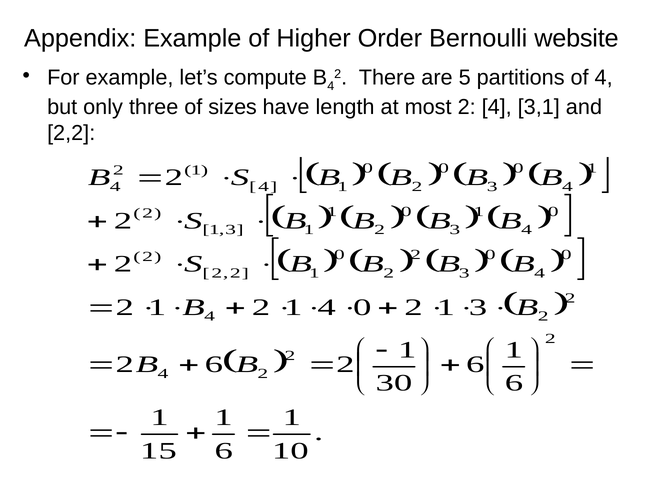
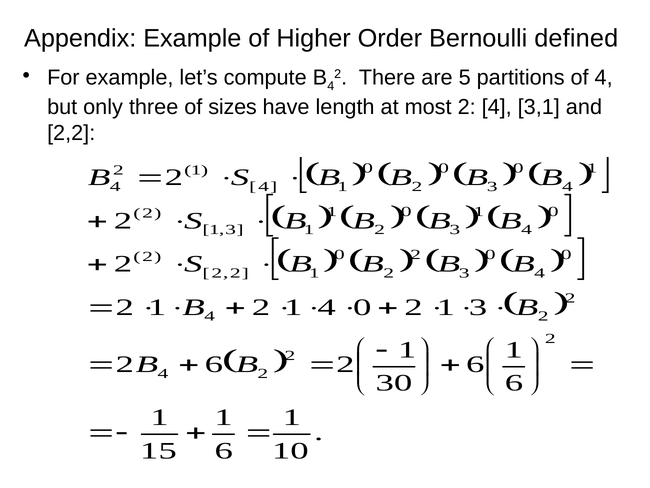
website: website -> defined (576, 39)
